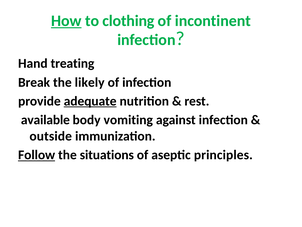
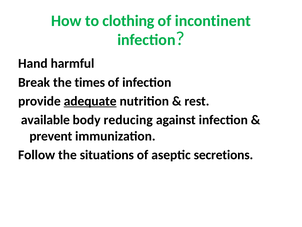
How underline: present -> none (66, 21)
treating: treating -> harmful (72, 63)
likely: likely -> times (90, 82)
vomiting: vomiting -> reducing (128, 120)
outside: outside -> prevent (51, 136)
Follow underline: present -> none (37, 155)
principles: principles -> secretions (223, 155)
